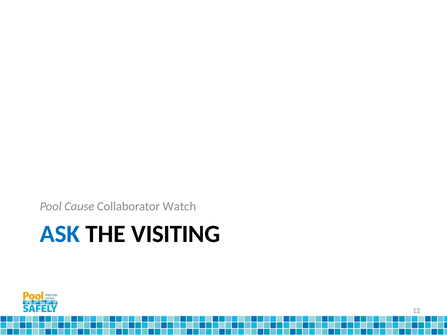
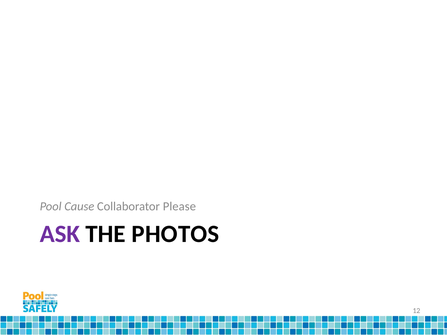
Watch: Watch -> Please (179, 207)
ASK colour: blue -> purple (60, 234)
VISITING: VISITING -> PHOTOS (175, 234)
